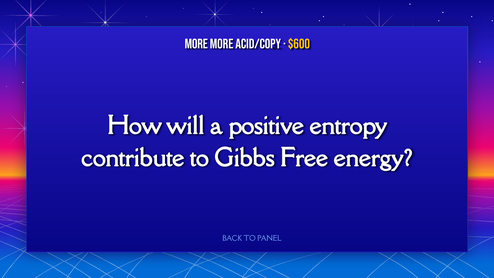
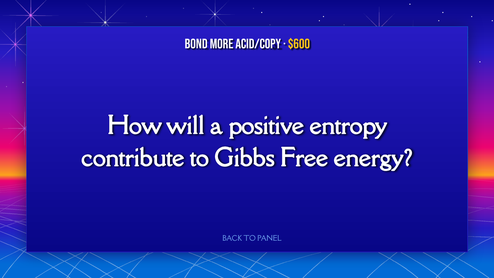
More: More -> Bond (196, 44)
